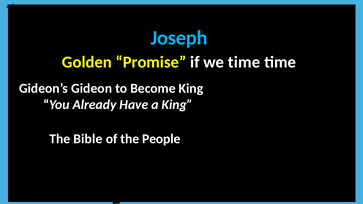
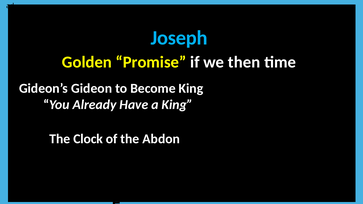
we time: time -> then (244, 62)
Bible: Bible -> Clock (88, 139)
People: People -> Abdon (161, 139)
